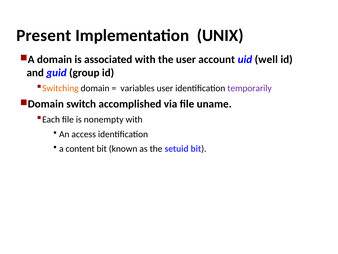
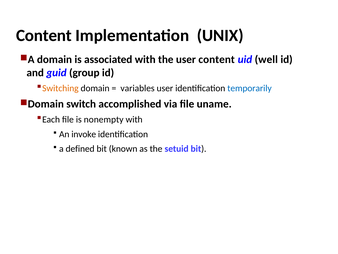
Present: Present -> Content (44, 35)
user account: account -> content (217, 59)
temporarily colour: purple -> blue (250, 88)
access: access -> invoke (84, 134)
content: content -> defined (80, 149)
